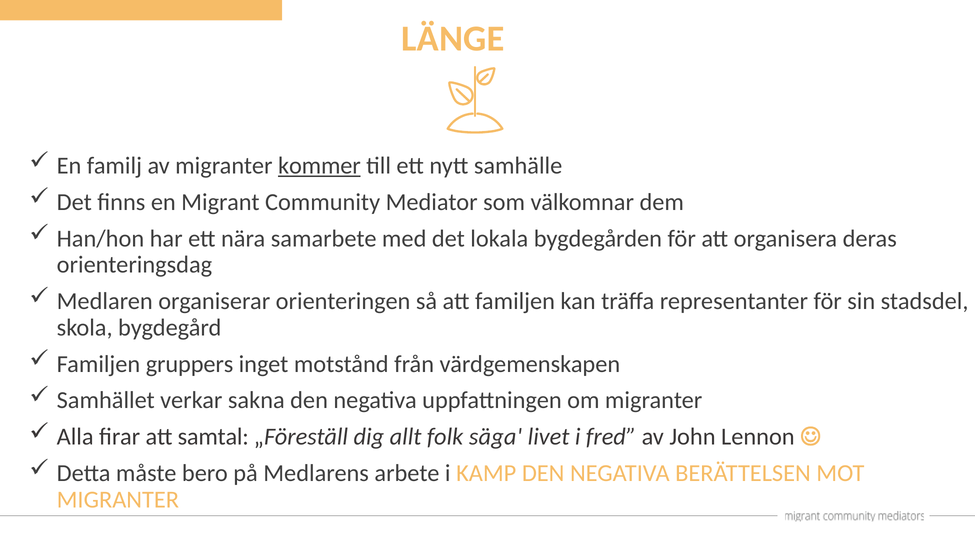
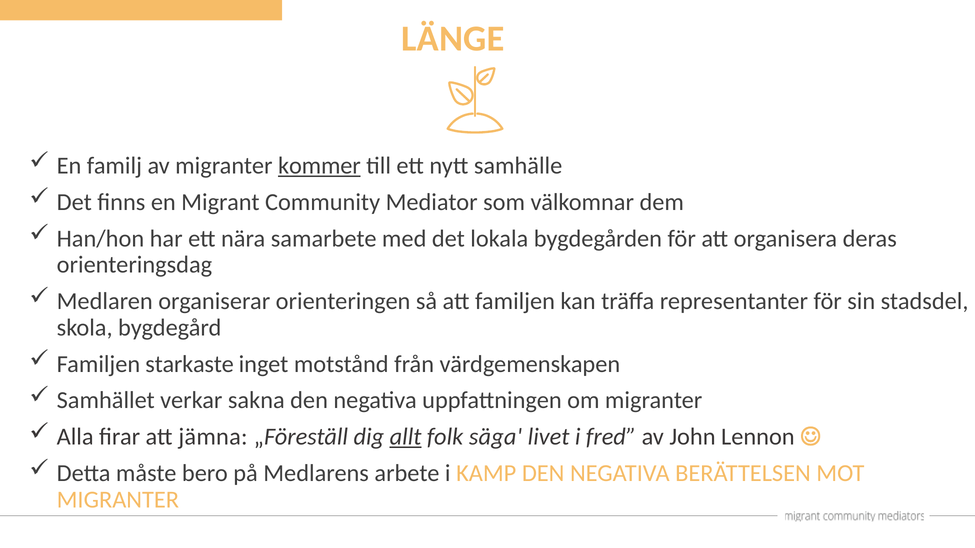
gruppers: gruppers -> starkaste (190, 364)
samtal: samtal -> jämna (213, 437)
allt underline: none -> present (406, 437)
